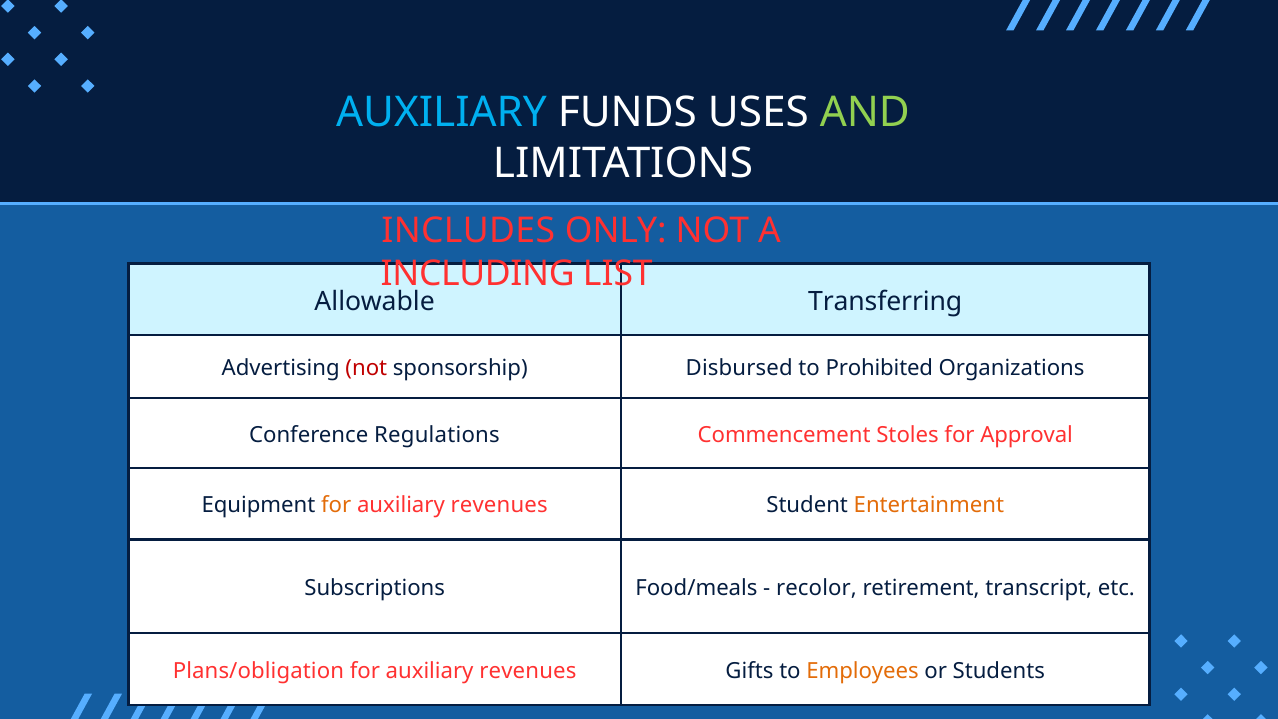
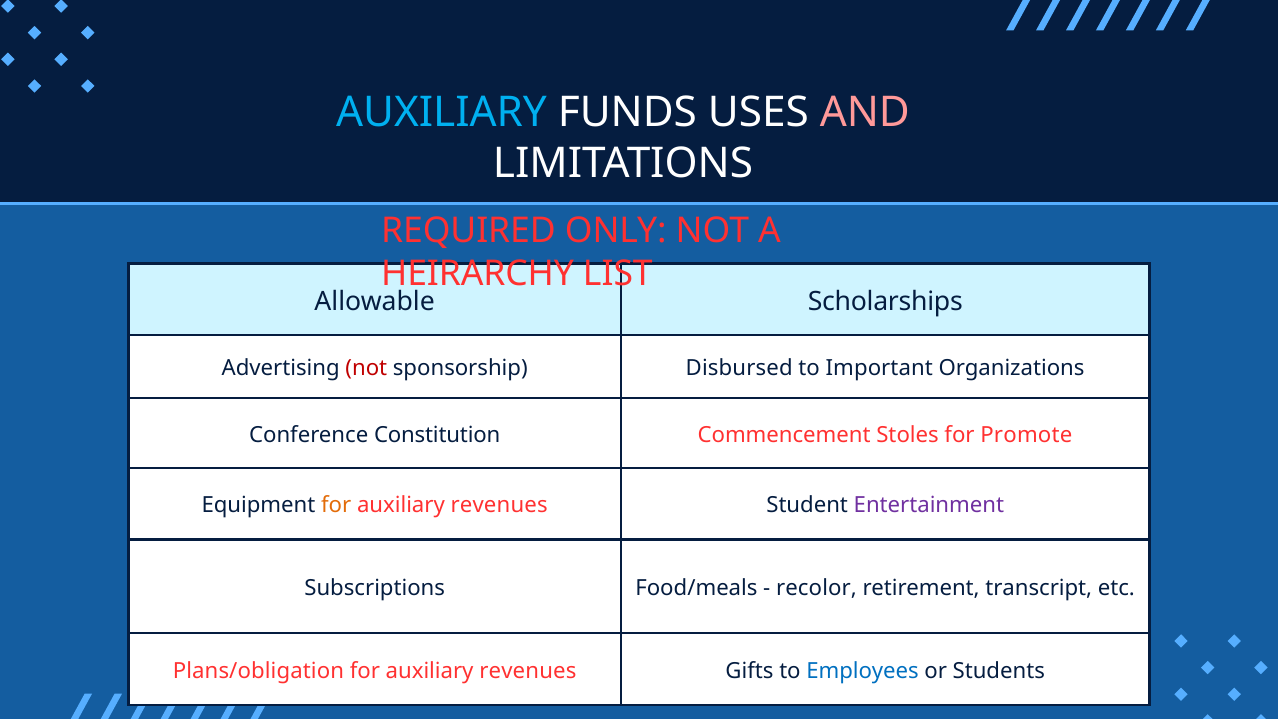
AND colour: light green -> pink (865, 112)
INCLUDES: INCLUDES -> REQUIRED (468, 231)
INCLUDING: INCLUDING -> HEIRARCHY (478, 273)
Transferring: Transferring -> Scholarships (885, 301)
Prohibited: Prohibited -> Important (879, 368)
Regulations: Regulations -> Constitution (437, 435)
Approval: Approval -> Promote (1026, 435)
Entertainment colour: orange -> purple (929, 505)
Employees colour: orange -> blue (863, 671)
